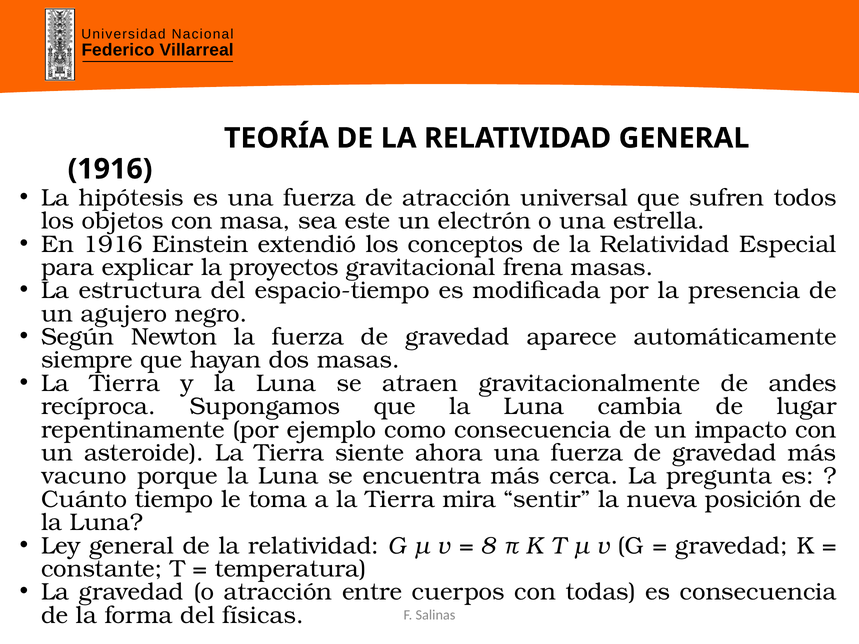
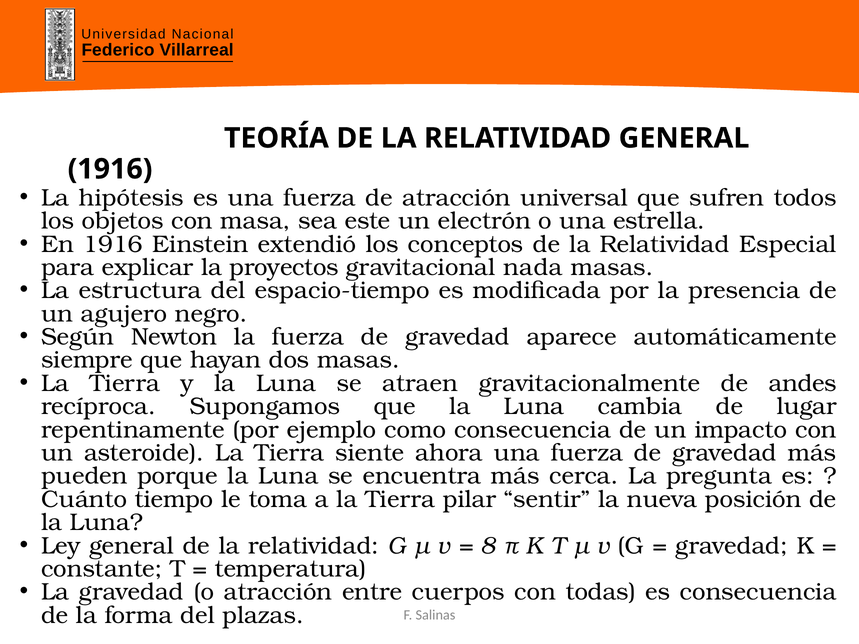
frena: frena -> nada (533, 267)
vacuno: vacuno -> pueden (84, 476)
mira: mira -> pilar (470, 499)
físicas: físicas -> plazas (263, 615)
